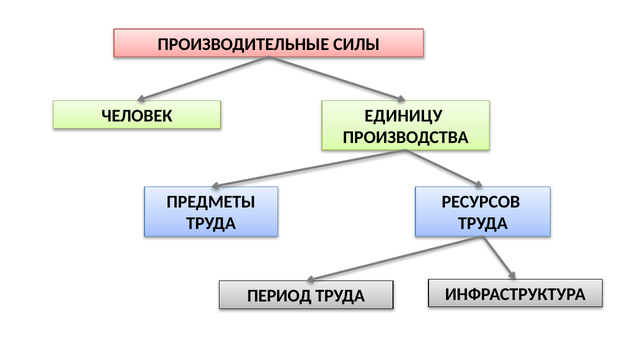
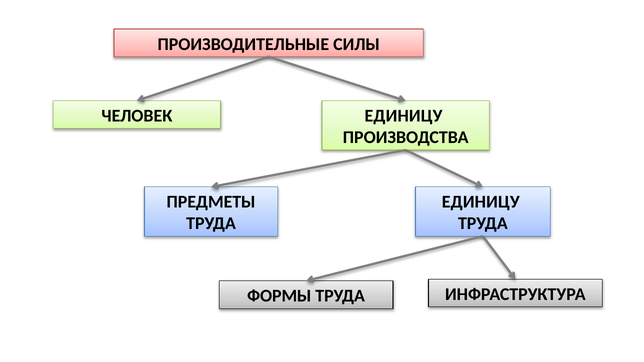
РЕСУРСОВ: РЕСУРСОВ -> ЕДИНИЦУ (481, 202)
ПЕРИОД: ПЕРИОД -> ФОРМЫ (279, 296)
